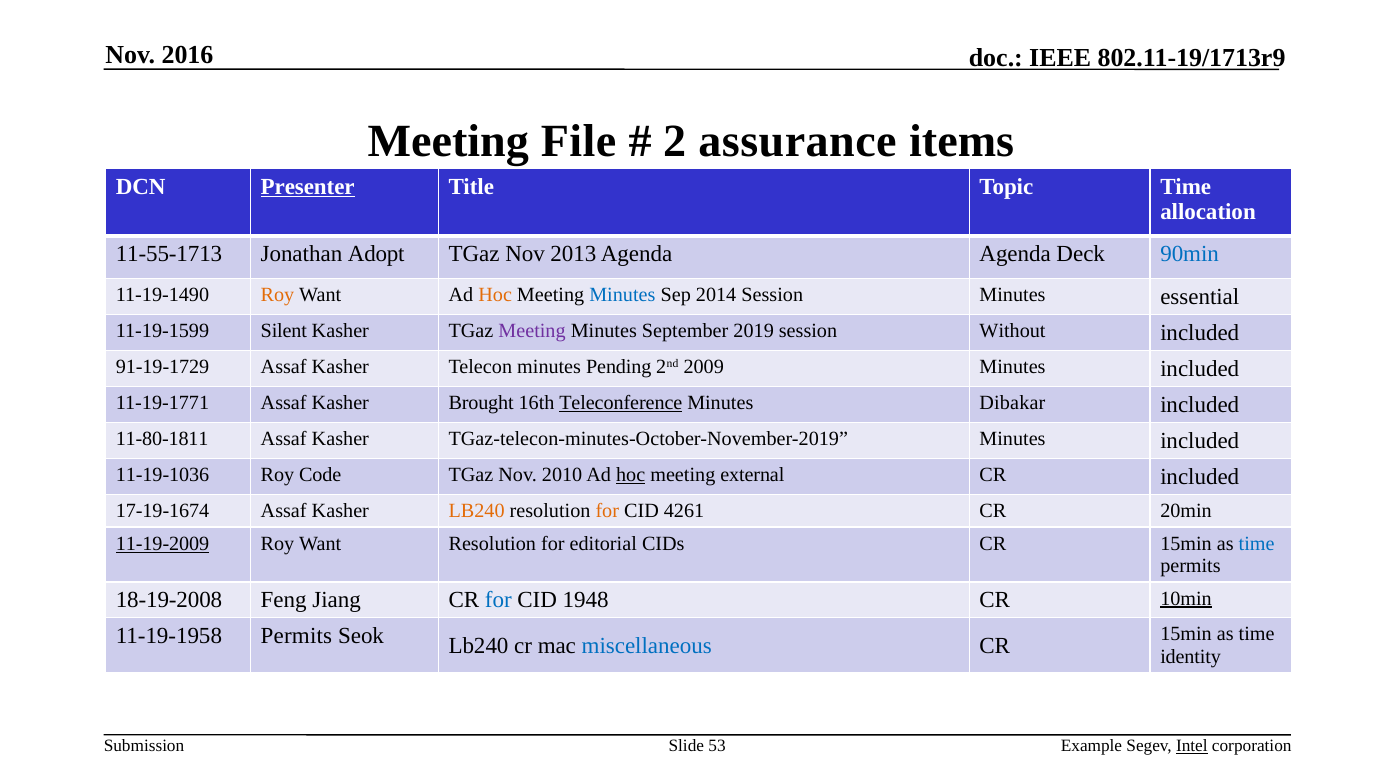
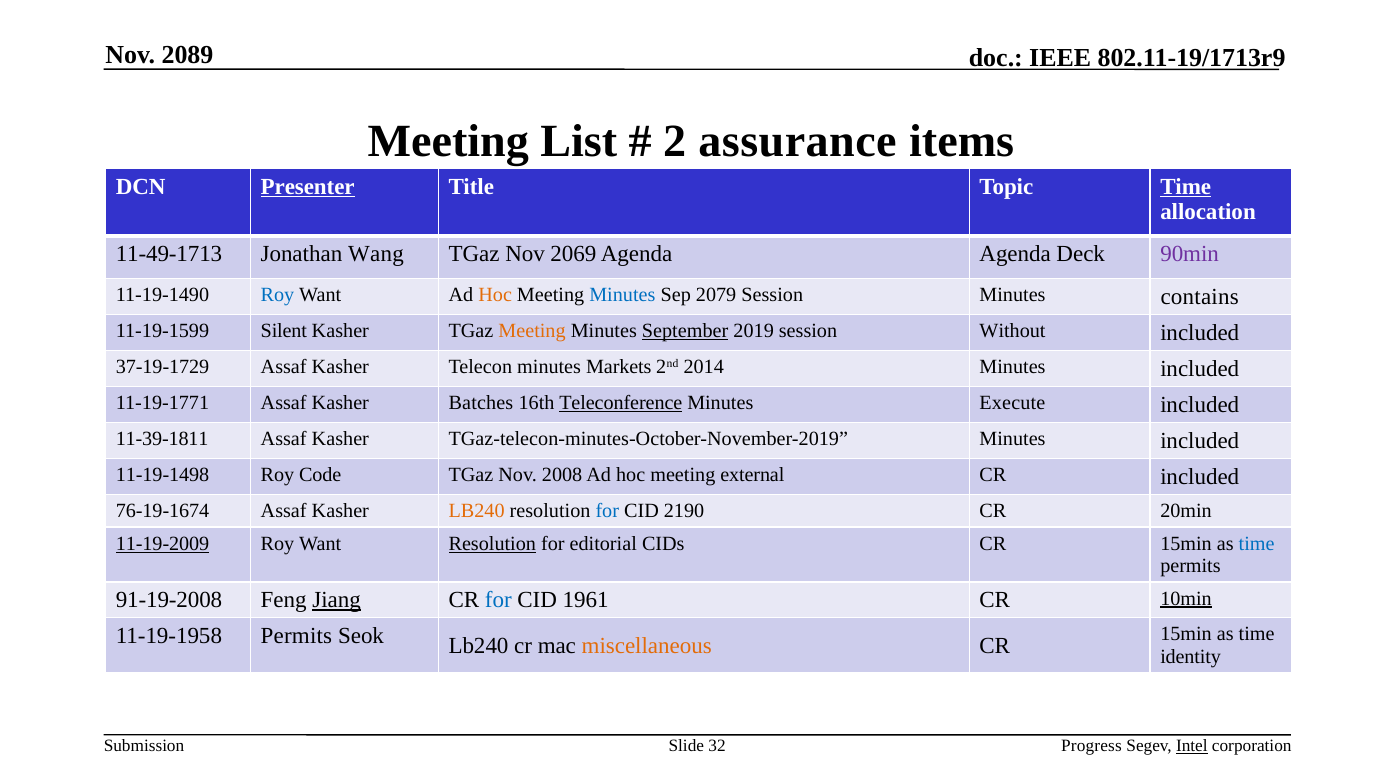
2016: 2016 -> 2089 (187, 55)
File: File -> List (579, 141)
Time underline: none -> present (1186, 187)
11-55-1713: 11-55-1713 -> 11-49-1713 (169, 254)
Adopt: Adopt -> Wang (376, 254)
2013: 2013 -> 2069 (573, 254)
90min colour: blue -> purple (1190, 254)
Roy colour: orange -> blue (278, 295)
2014: 2014 -> 2079 (716, 295)
essential: essential -> contains (1200, 297)
Meeting colour: purple -> orange (532, 331)
September underline: none -> present (685, 331)
91-19-1729: 91-19-1729 -> 37-19-1729 (163, 367)
Pending: Pending -> Markets (619, 367)
2009: 2009 -> 2014 (704, 367)
Brought: Brought -> Batches (481, 403)
Dibakar: Dibakar -> Execute (1012, 403)
11-80-1811: 11-80-1811 -> 11-39-1811 (162, 439)
11-19-1036: 11-19-1036 -> 11-19-1498 (163, 475)
2010: 2010 -> 2008 (562, 475)
hoc underline: present -> none (631, 475)
17-19-1674: 17-19-1674 -> 76-19-1674 (163, 511)
for colour: orange -> blue (607, 511)
4261: 4261 -> 2190 (684, 511)
Resolution underline: none -> present (492, 543)
18-19-2008: 18-19-2008 -> 91-19-2008 (169, 600)
Jiang underline: none -> present (337, 600)
1948: 1948 -> 1961 (586, 600)
miscellaneous colour: blue -> orange (647, 645)
53: 53 -> 32 (717, 746)
Example: Example -> Progress (1091, 746)
